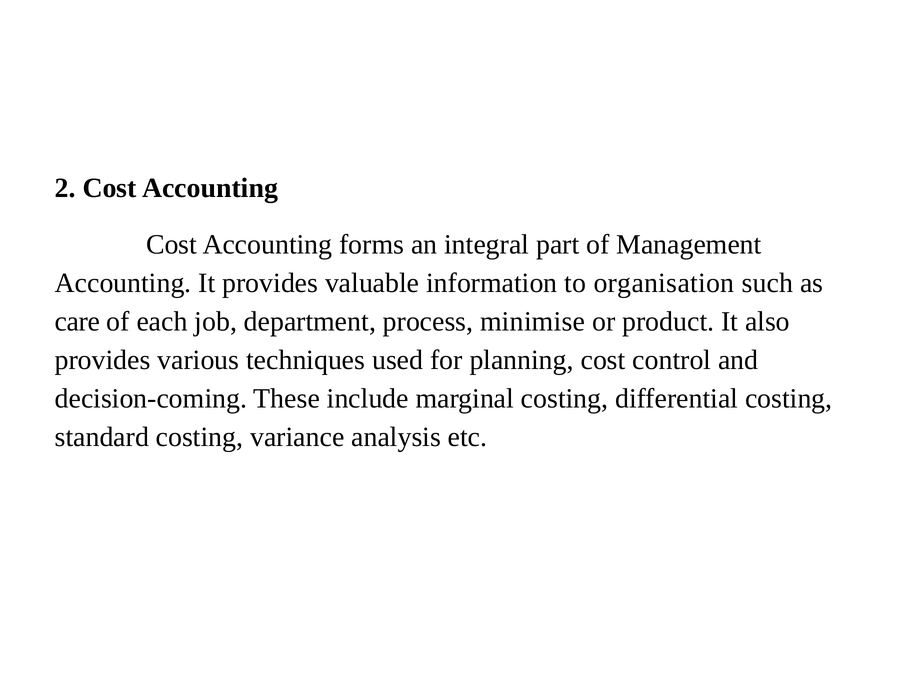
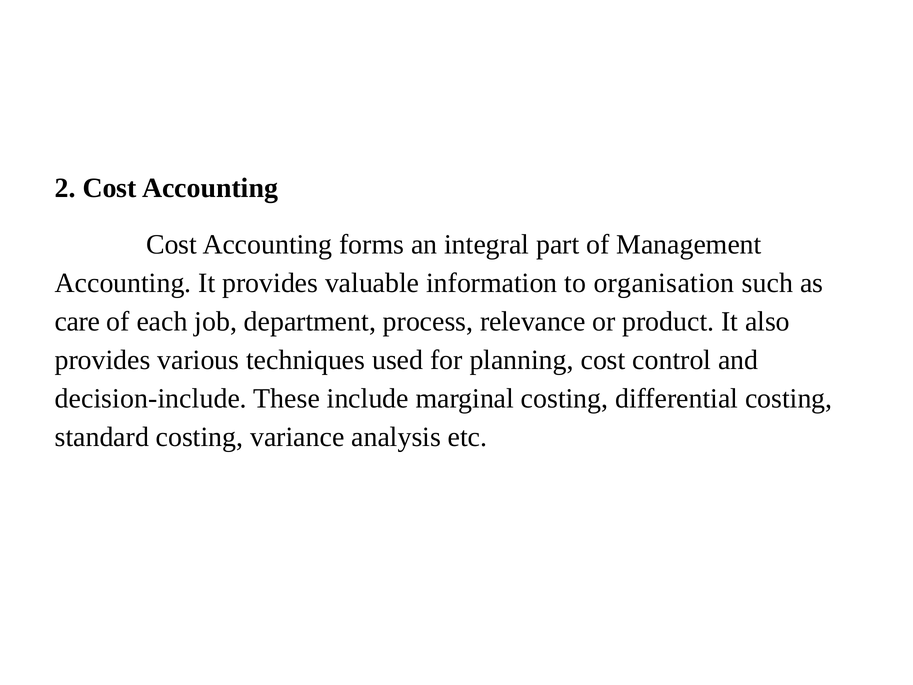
minimise: minimise -> relevance (533, 322)
decision-coming: decision-coming -> decision-include (151, 398)
